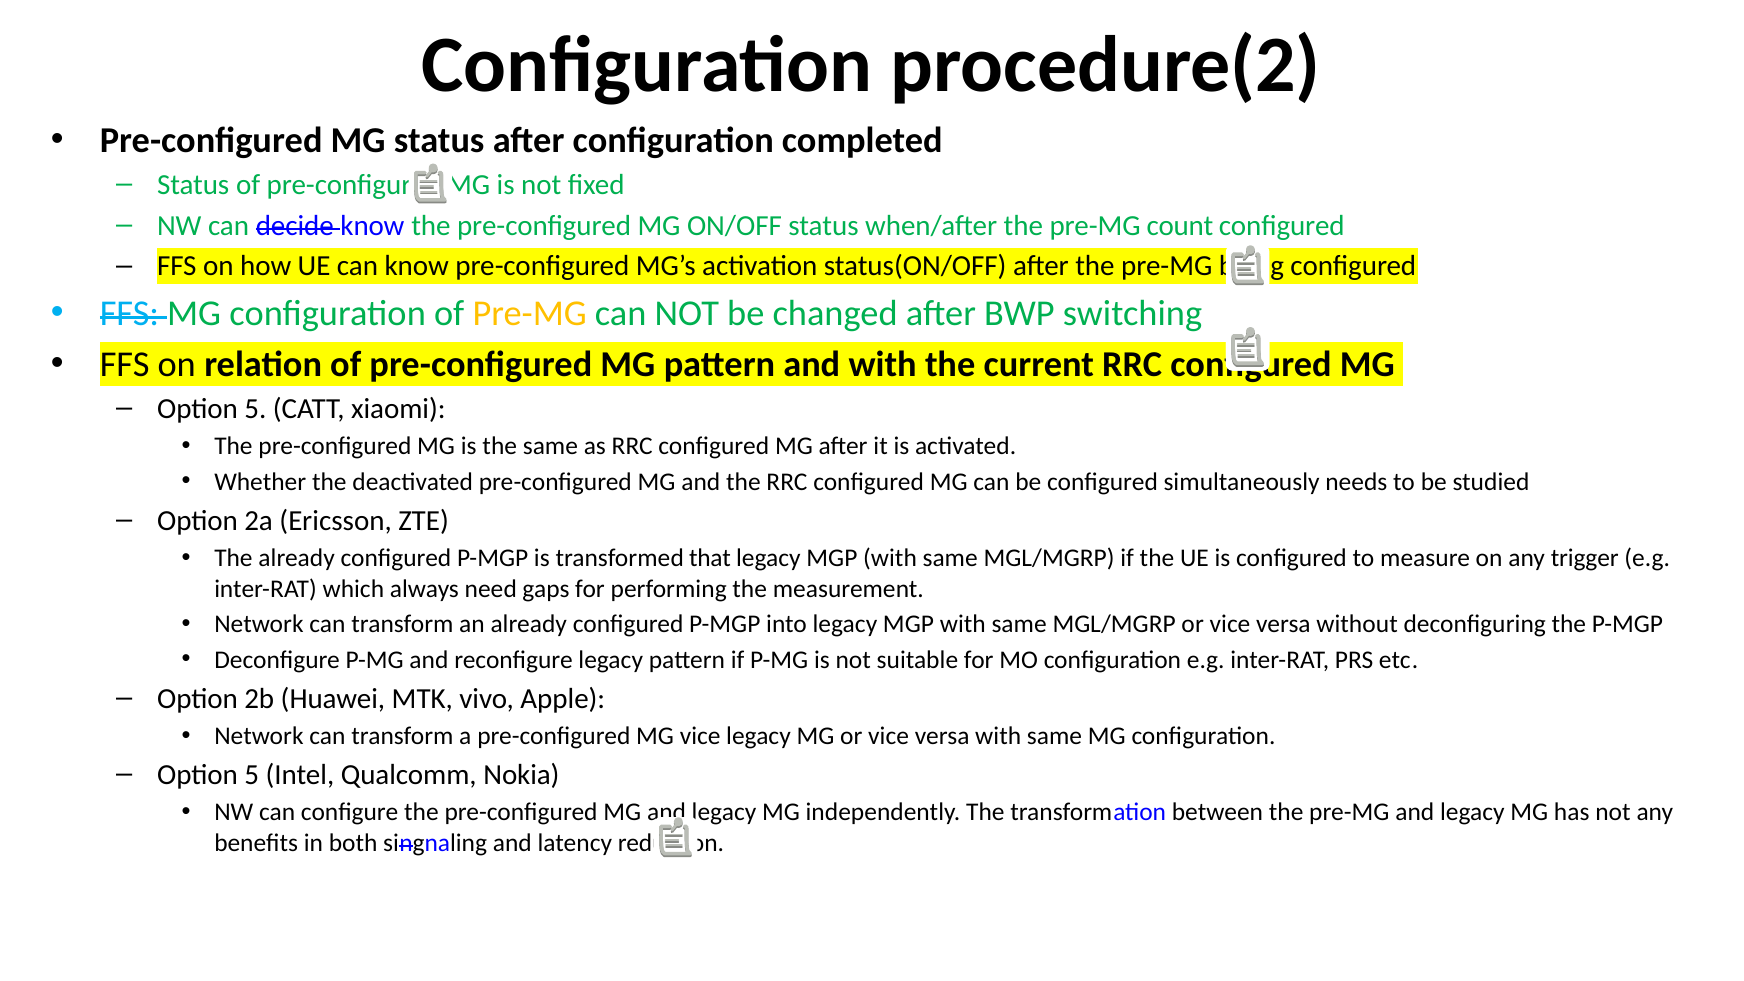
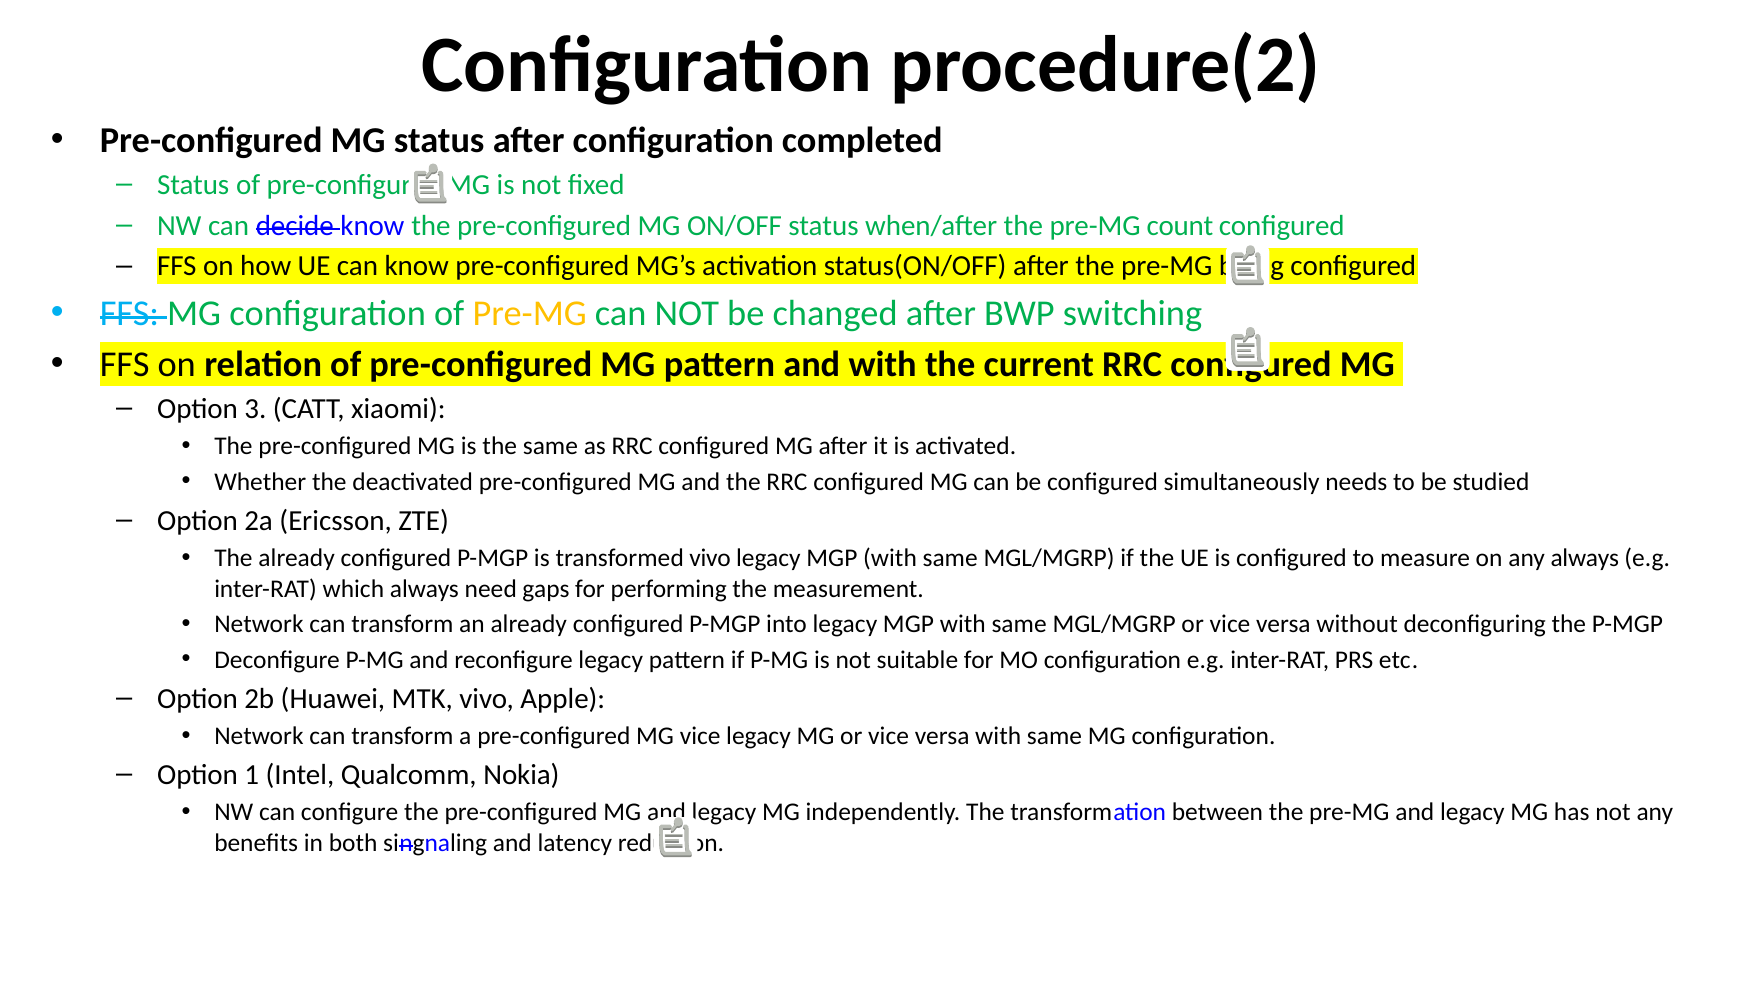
5: 5 -> 3 (255, 409)
transformed that: that -> vivo (710, 558)
any trigger: trigger -> always (1585, 558)
5: 5 -> 1 (252, 775)
